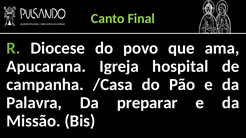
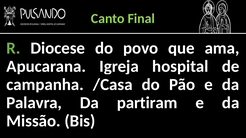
preparar: preparar -> partiram (147, 103)
